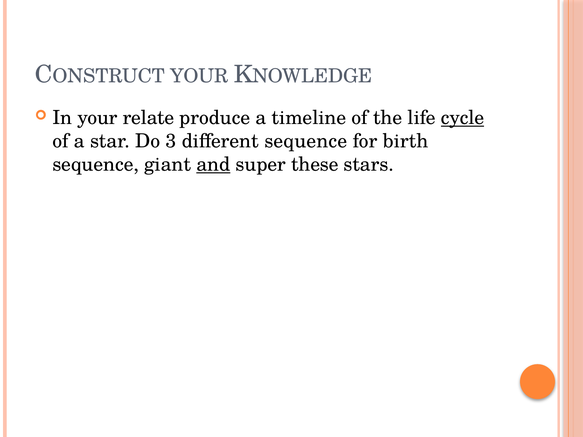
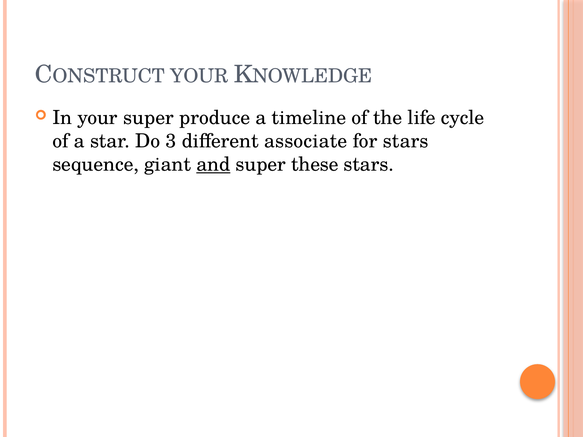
your relate: relate -> super (148, 118)
cycle underline: present -> none (463, 118)
different sequence: sequence -> associate (306, 141)
for birth: birth -> stars (406, 141)
